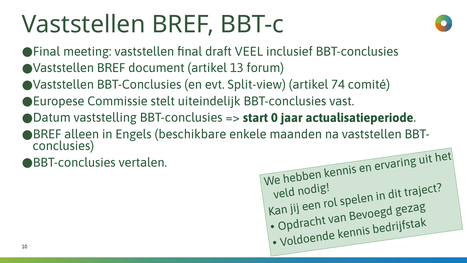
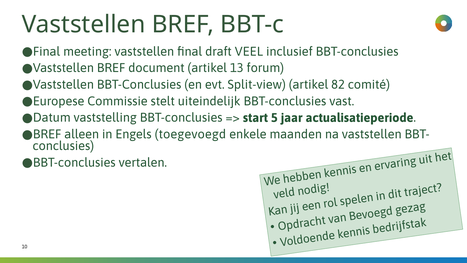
74: 74 -> 82 (338, 85)
0: 0 -> 5 (274, 118)
beschikbare: beschikbare -> toegevoegd (190, 134)
